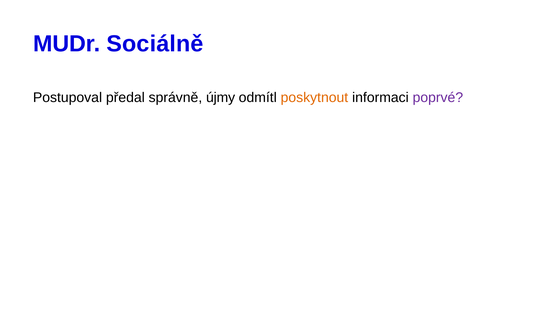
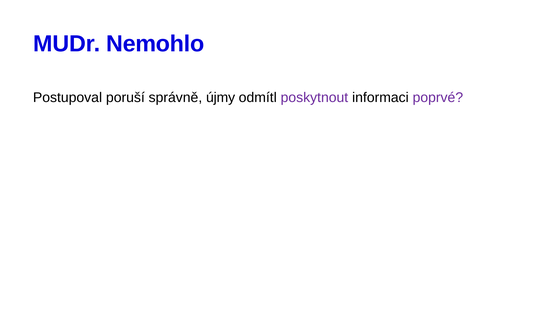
Sociálně: Sociálně -> Nemohlo (155, 44)
předal: předal -> poruší (125, 98)
poskytnout colour: orange -> purple (314, 98)
